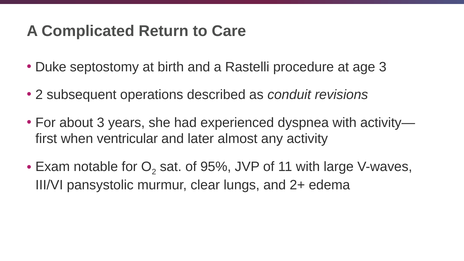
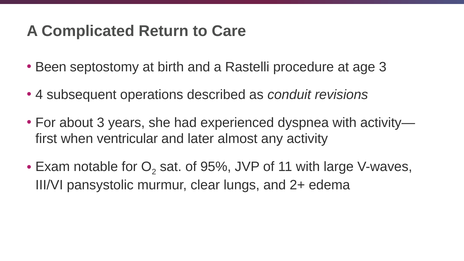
Duke: Duke -> Been (51, 67)
2: 2 -> 4 (39, 95)
